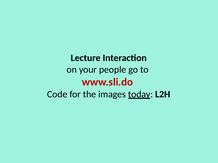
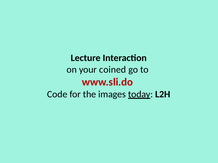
people: people -> coined (113, 70)
